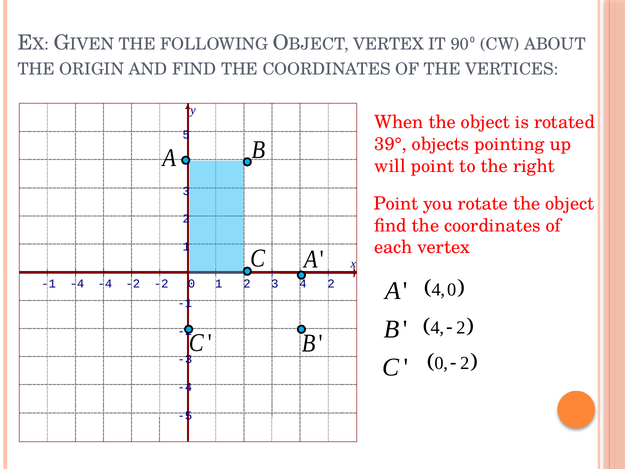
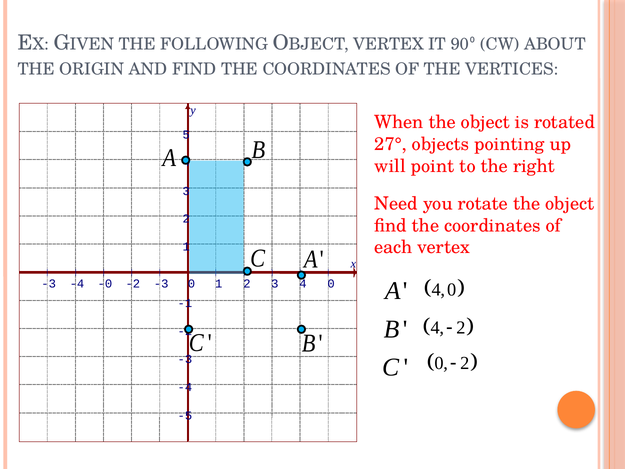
39°: 39° -> 27° (391, 144)
Point: Point -> Need (396, 204)
-1: -1 -> -3 (49, 284)
-4 -4: -4 -> -0 (105, 284)
-2 -2: -2 -> -3 (161, 284)
3 4 2: 2 -> 0 (331, 284)
